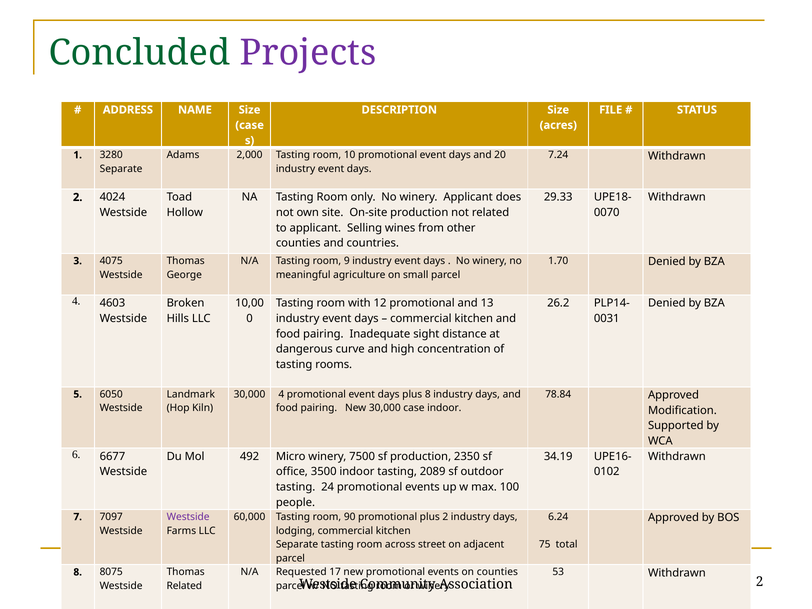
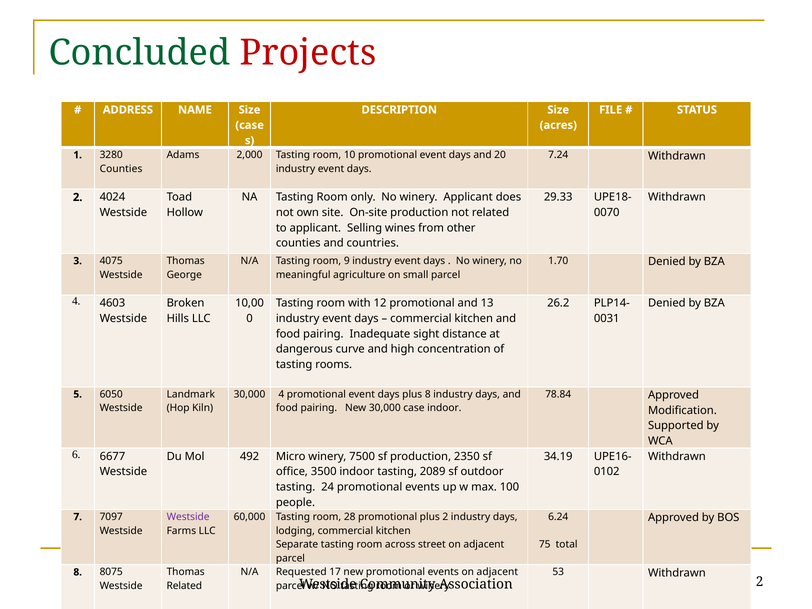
Projects colour: purple -> red (308, 53)
Separate: Separate -> Counties (121, 169)
90: 90 -> 28 (350, 517)
events on counties: counties -> adjacent (497, 572)
